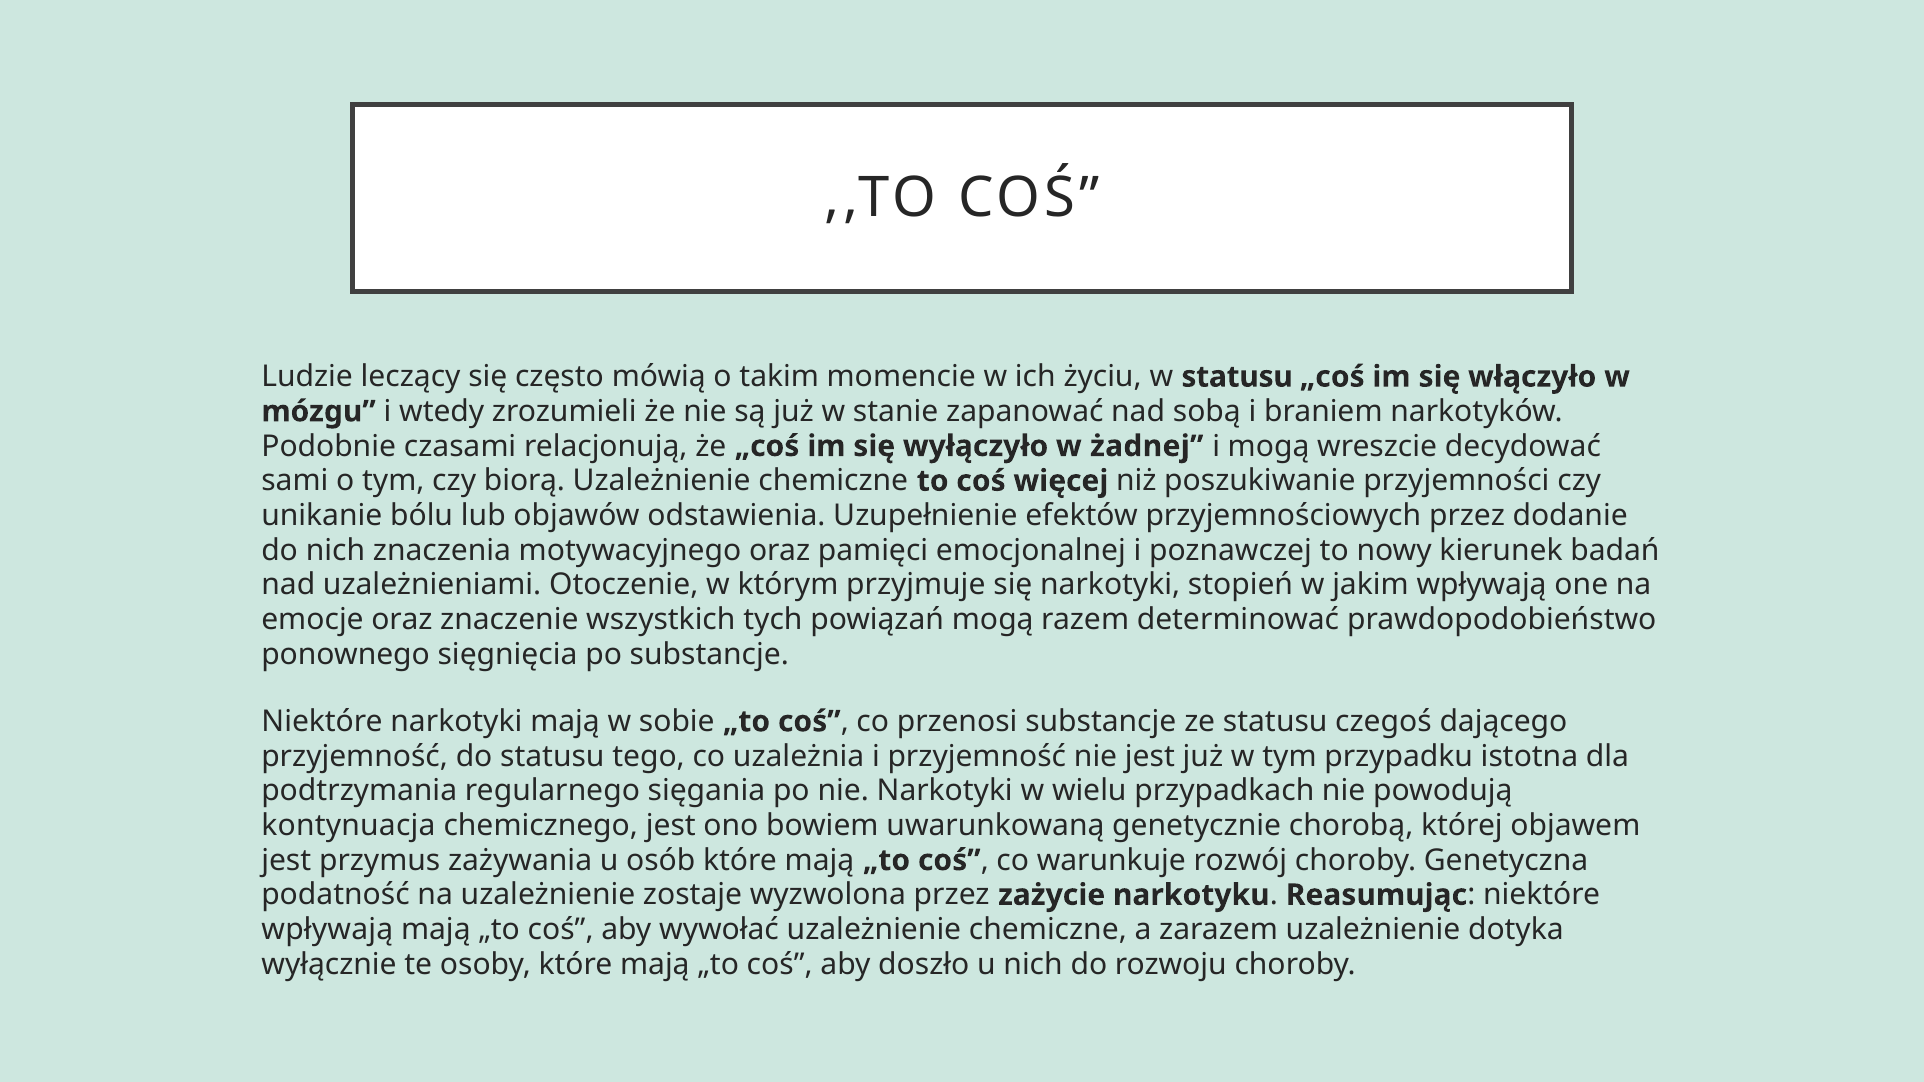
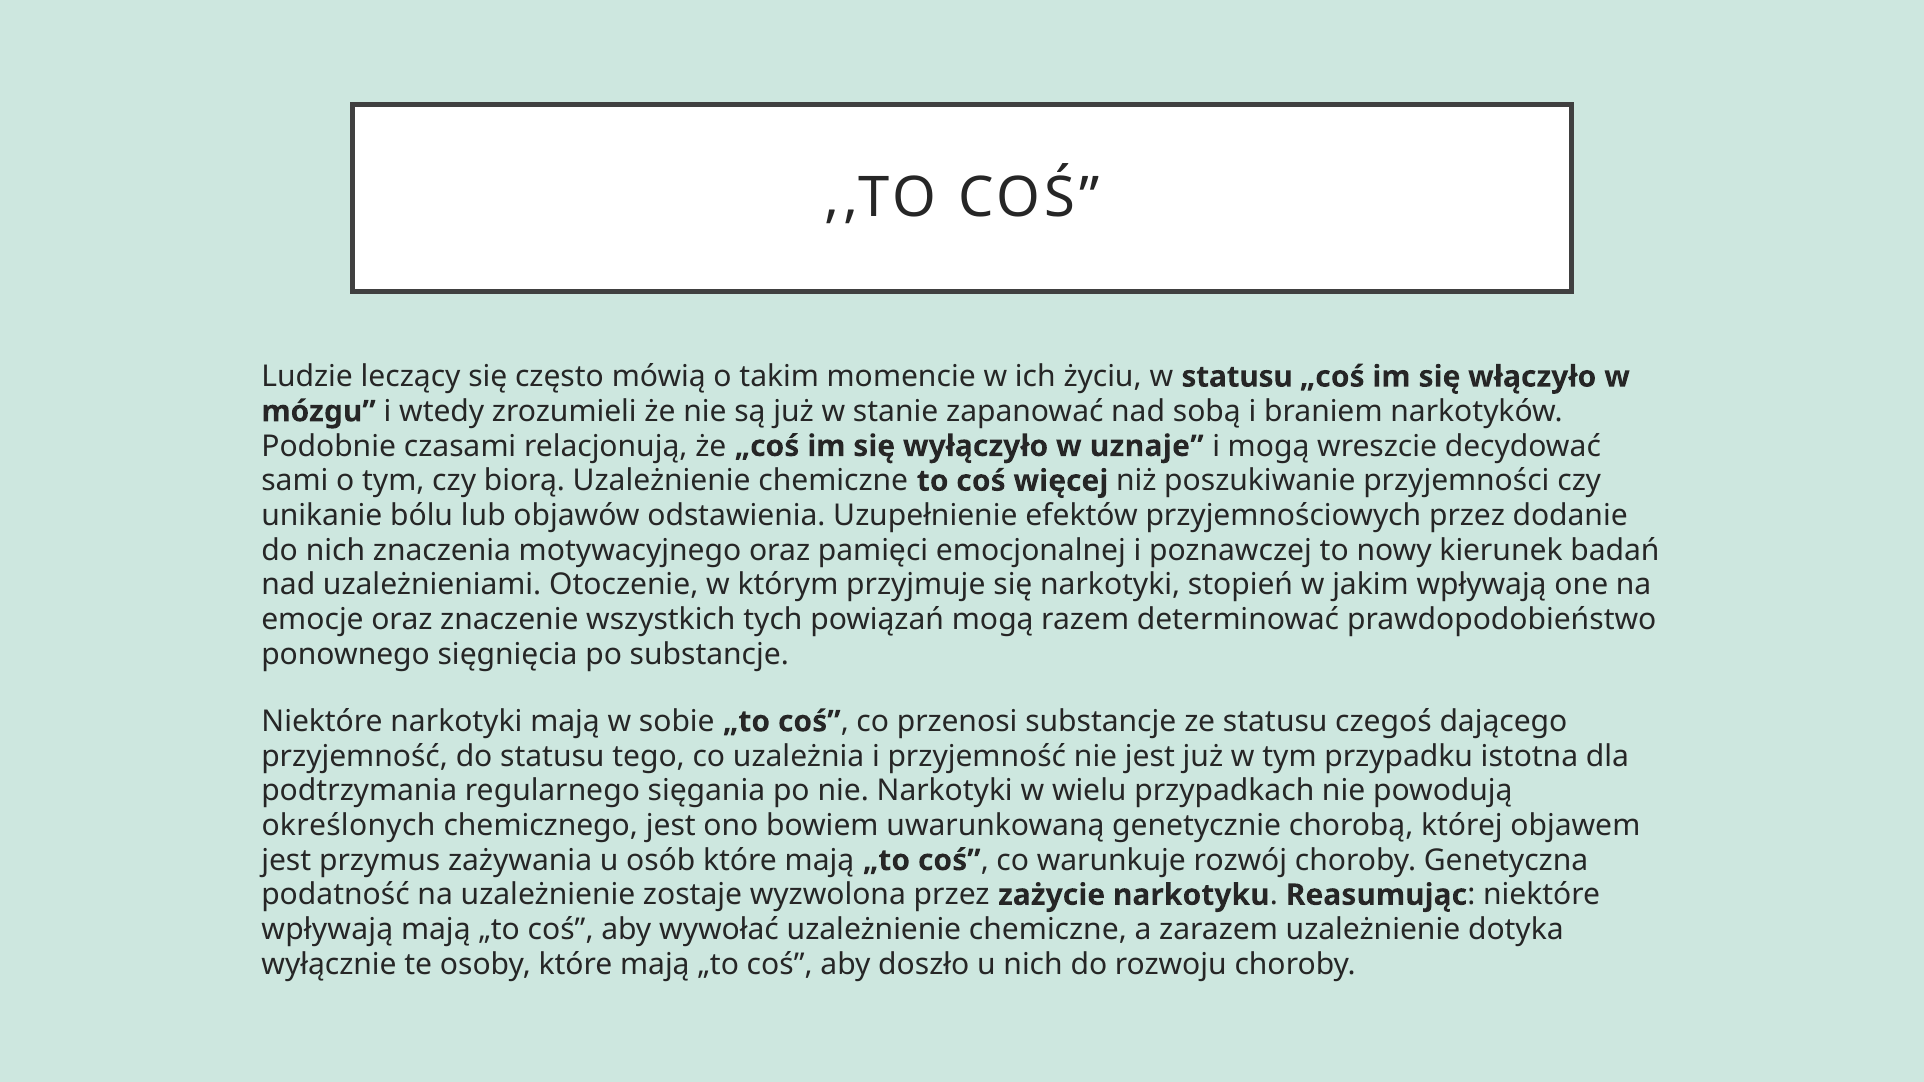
żadnej: żadnej -> uznaje (1147, 446)
kontynuacja: kontynuacja -> określonych (348, 826)
